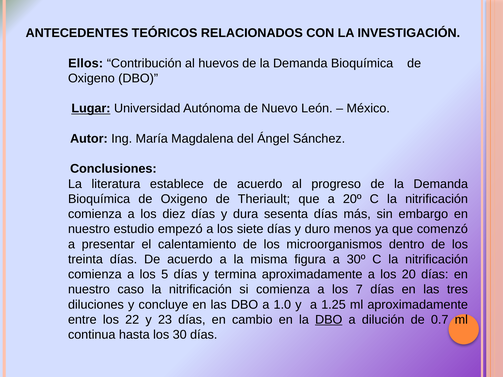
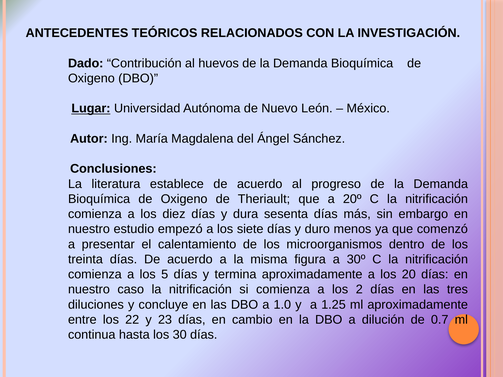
Ellos: Ellos -> Dado (86, 63)
7: 7 -> 2 (359, 290)
DBO underline: present -> none (329, 320)
